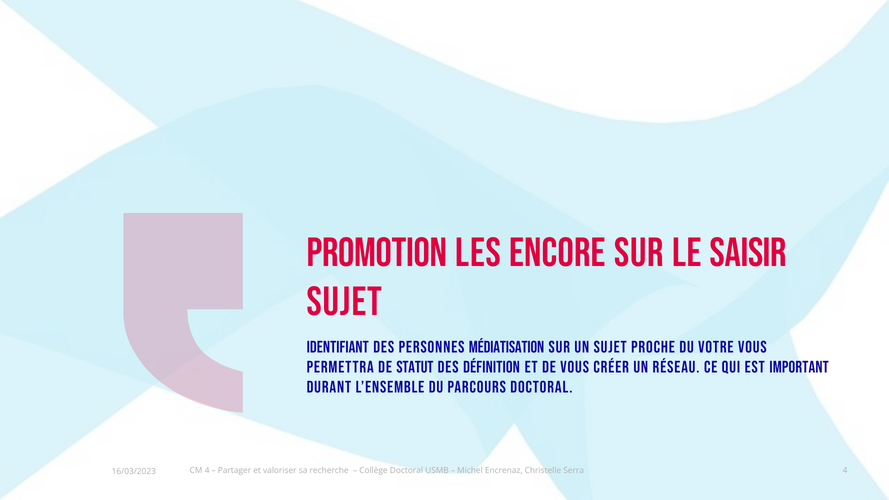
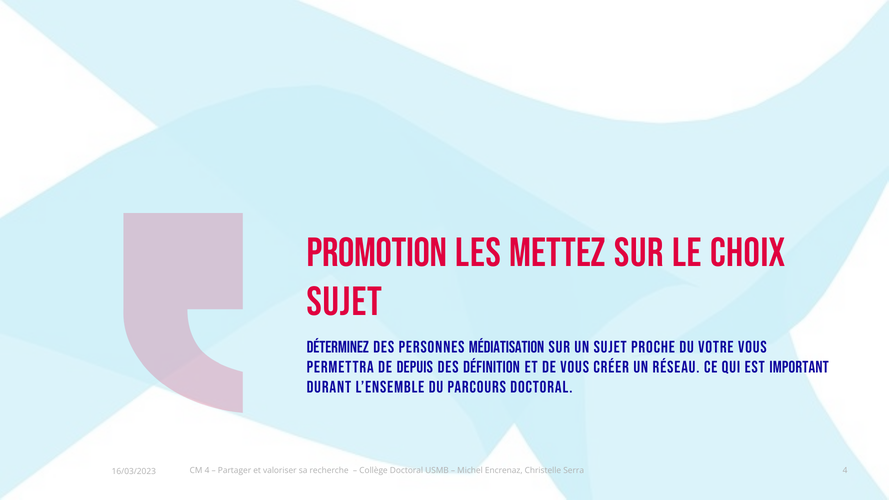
encore: encore -> mettez (557, 253)
saisir: saisir -> choix (748, 253)
Identifiant: Identifiant -> Déterminez (338, 347)
statut: statut -> depuis (415, 367)
